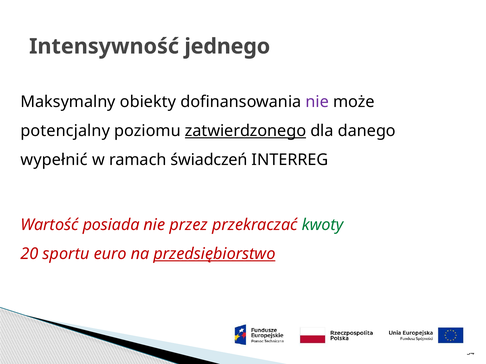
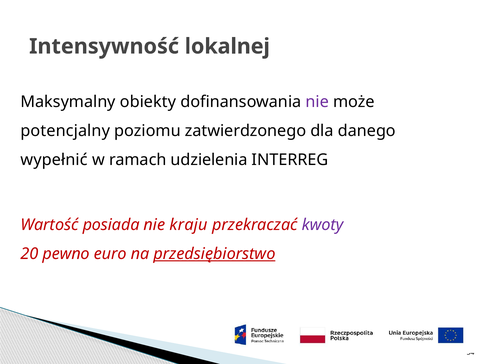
jednego: jednego -> lokalnej (227, 46)
zatwierdzonego underline: present -> none (246, 131)
świadczeń: świadczeń -> udzielenia (209, 160)
przez: przez -> kraju (189, 225)
kwoty colour: green -> purple (323, 225)
sportu: sportu -> pewno (66, 254)
